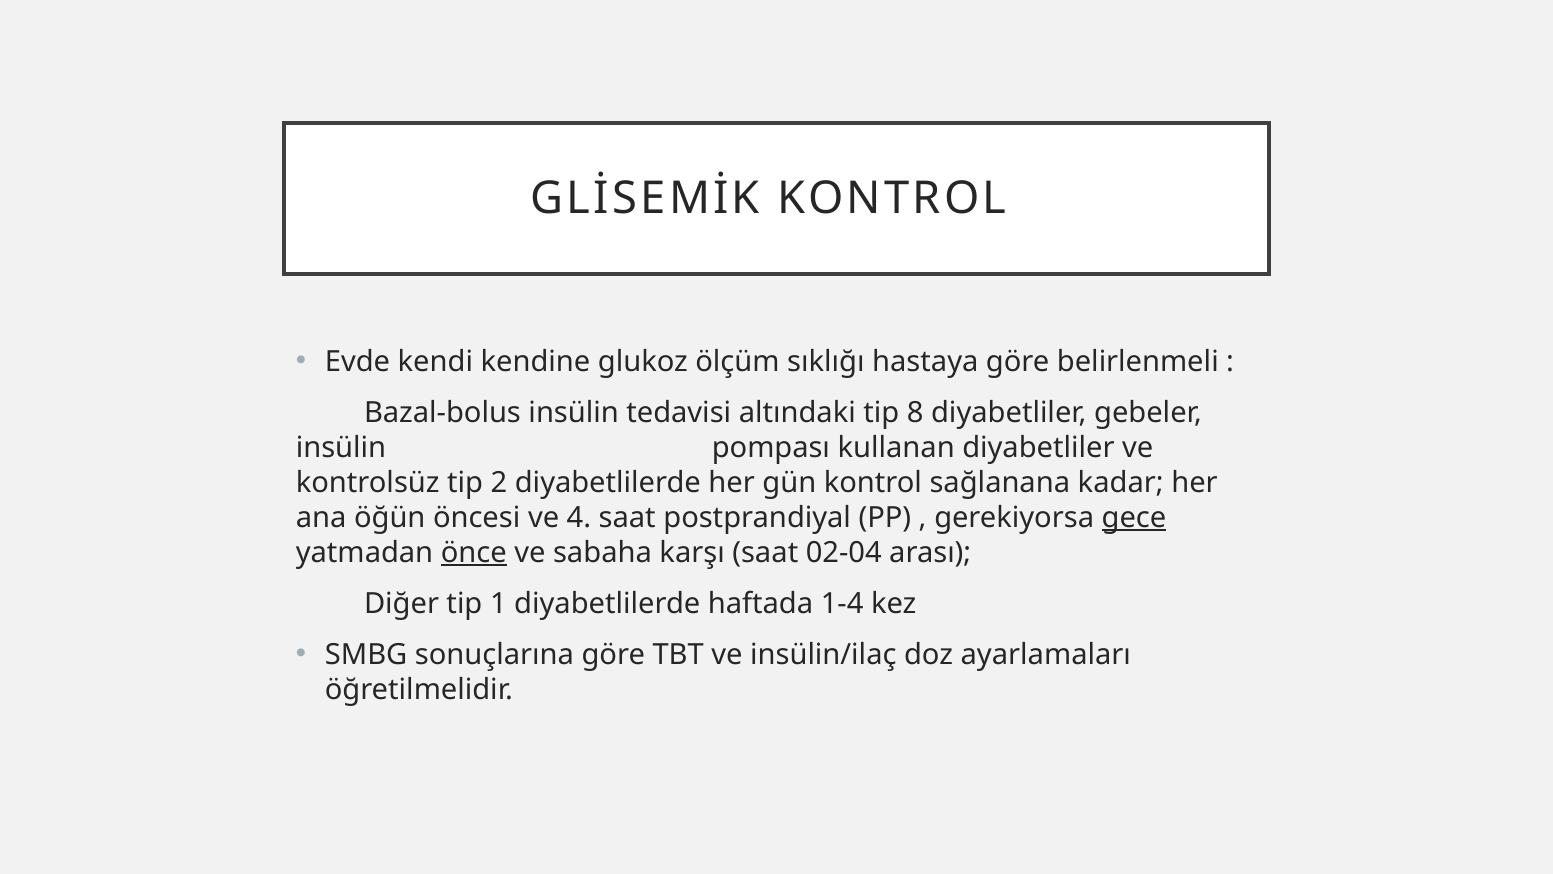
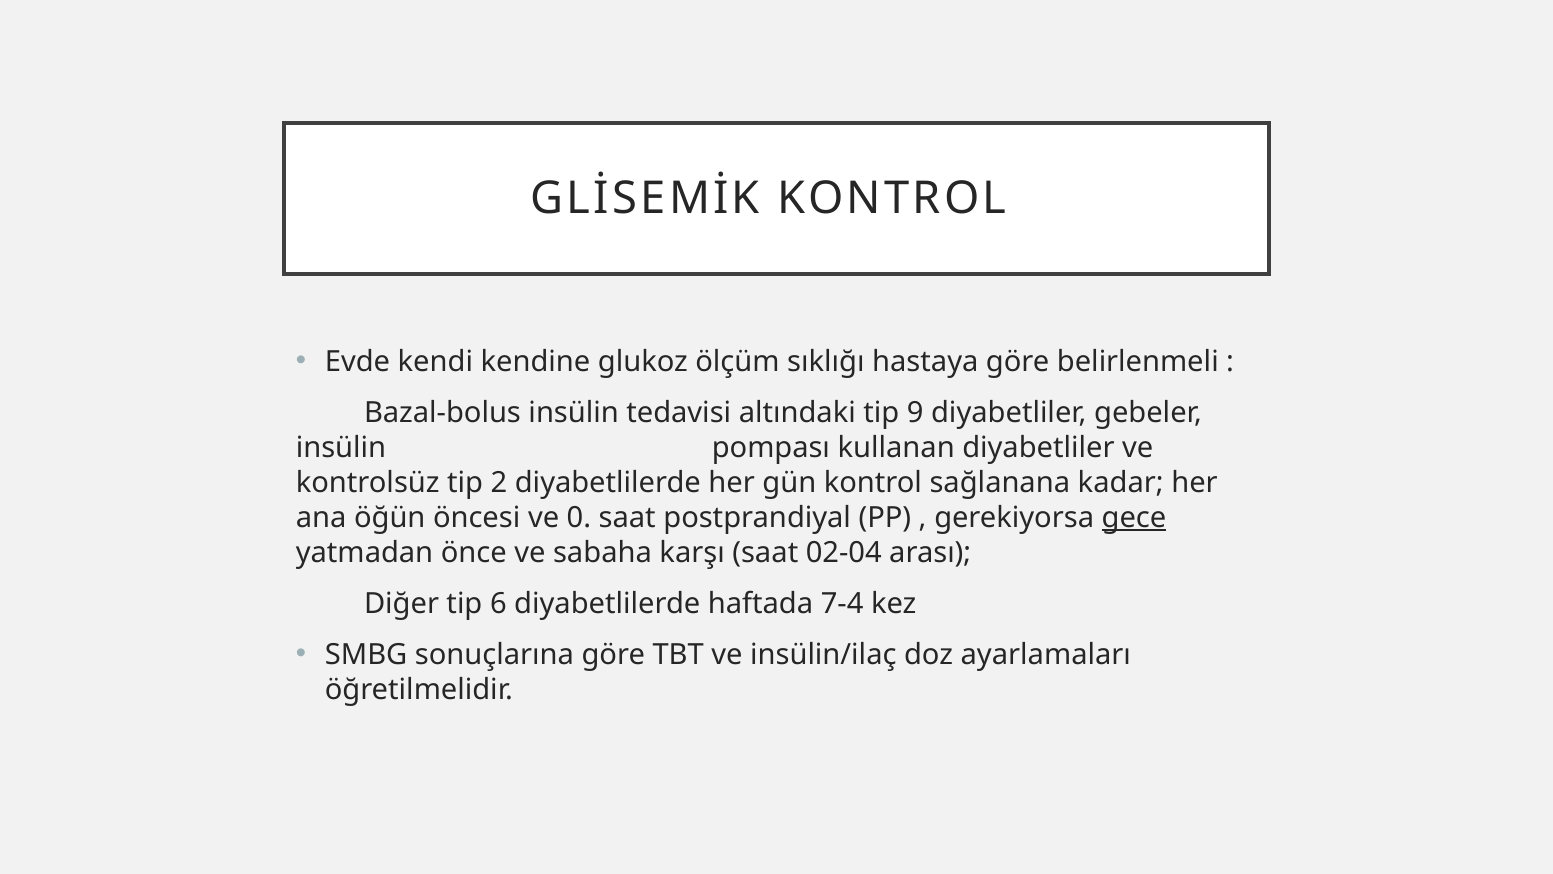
8: 8 -> 9 (915, 412)
4: 4 -> 0 (579, 517)
önce underline: present -> none (474, 552)
1: 1 -> 6 (498, 603)
1-4: 1-4 -> 7-4 (842, 603)
